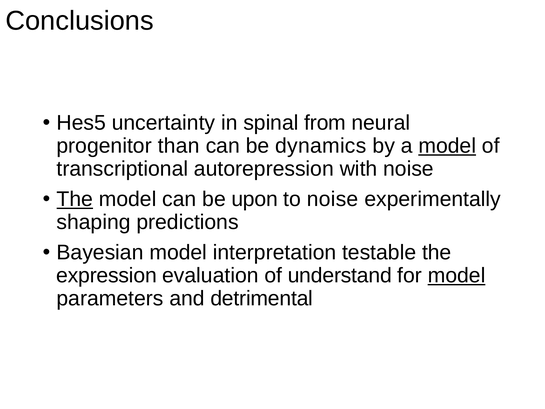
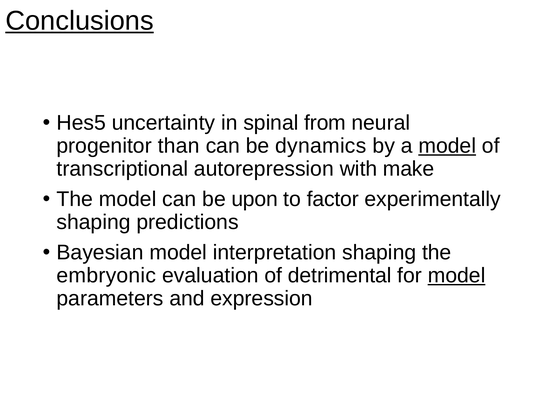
Conclusions underline: none -> present (80, 21)
with noise: noise -> make (409, 169)
The underline: present -> none (75, 199)
to noise: noise -> factor (333, 199)
interpretation testable: testable -> shaping (379, 252)
expression: expression -> embryonic (106, 275)
understand: understand -> detrimental (340, 275)
detrimental: detrimental -> expression (262, 298)
